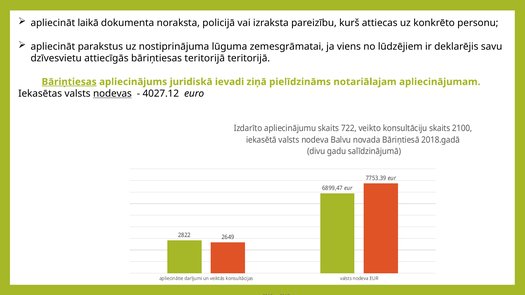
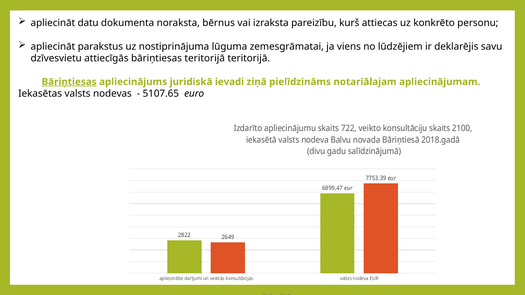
laikā: laikā -> datu (88, 23)
policijā: policijā -> bērnus (219, 23)
nodevas underline: present -> none (112, 94)
4027.12: 4027.12 -> 5107.65 (161, 94)
